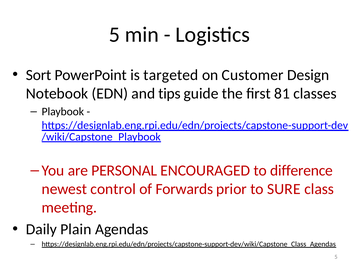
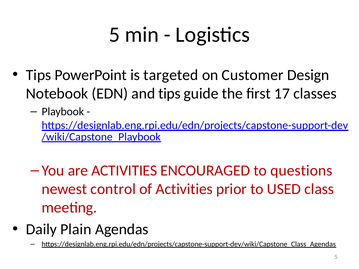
Sort: Sort -> Tips (39, 75)
81: 81 -> 17 (282, 94)
are PERSONAL: PERSONAL -> ACTIVITIES (124, 171)
difference: difference -> questions (301, 171)
of Forwards: Forwards -> Activities (184, 189)
SURE: SURE -> USED (284, 189)
